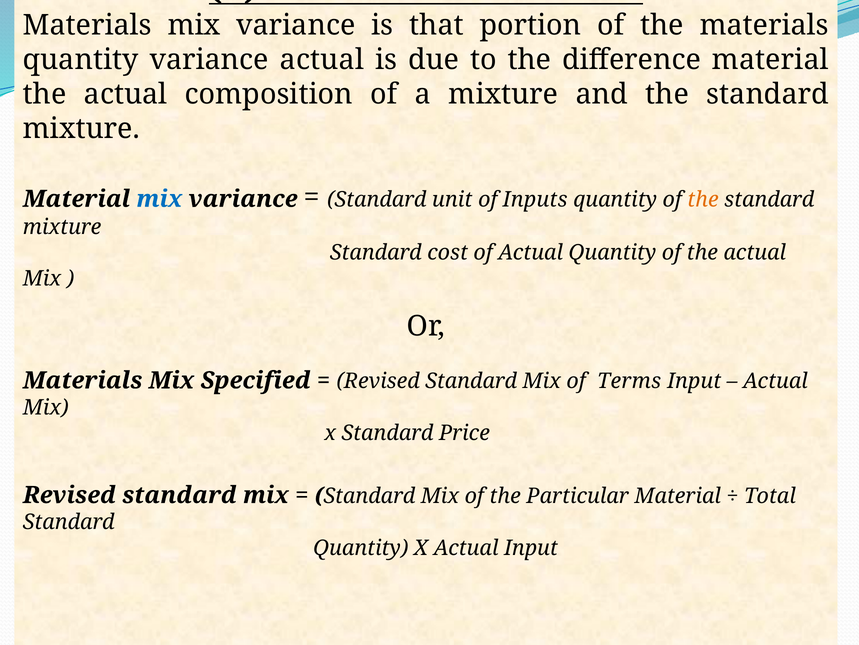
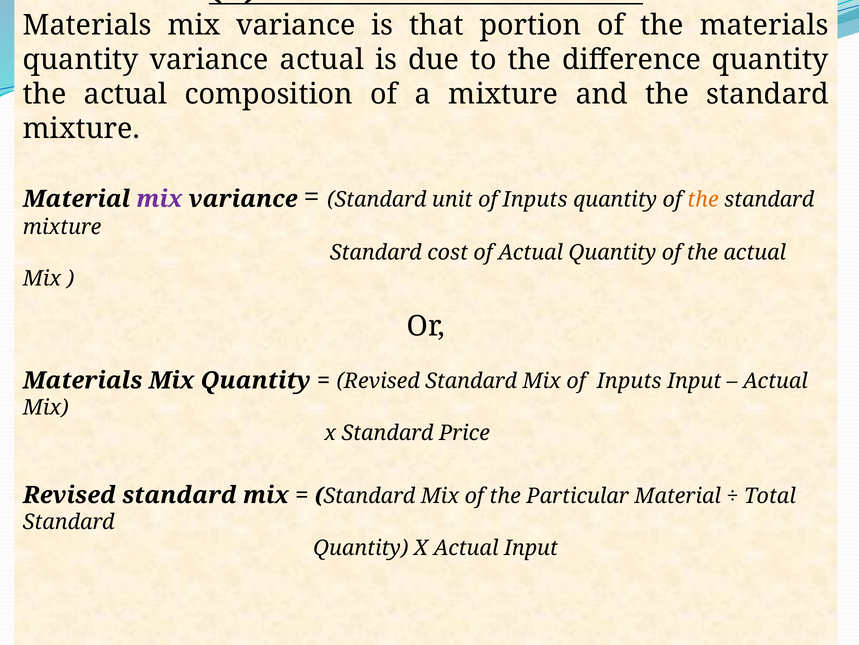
difference material: material -> quantity (770, 60)
mix colour: blue -> purple (159, 199)
Mix Specified: Specified -> Quantity (256, 380)
Mix of Terms: Terms -> Inputs (629, 381)
